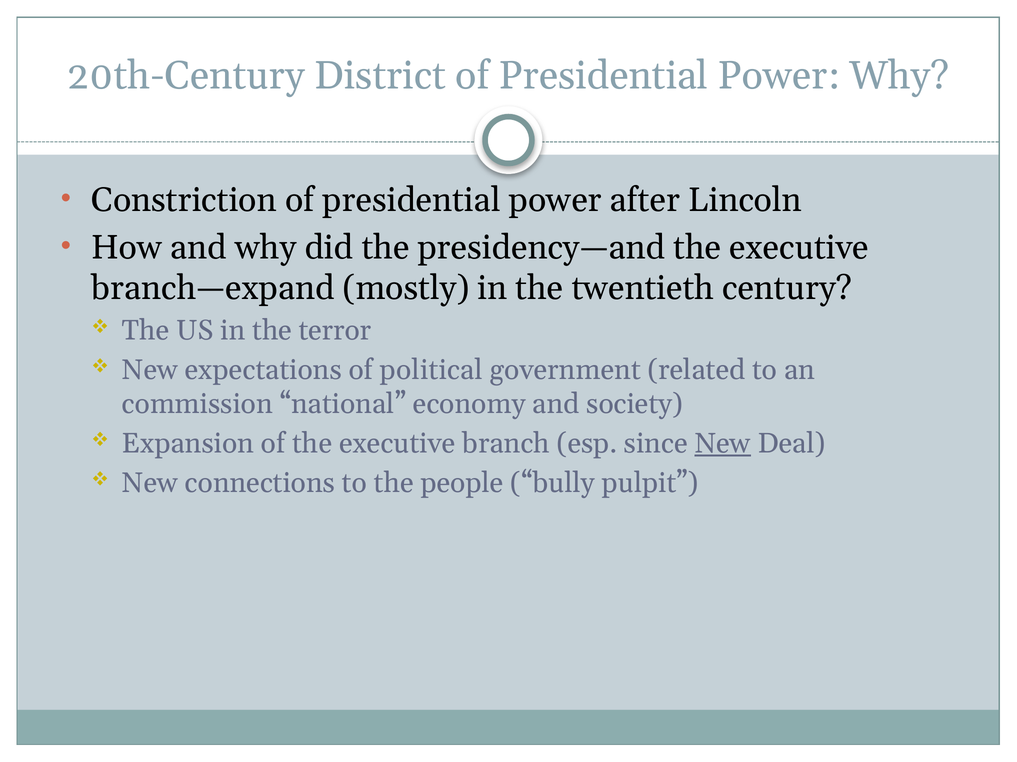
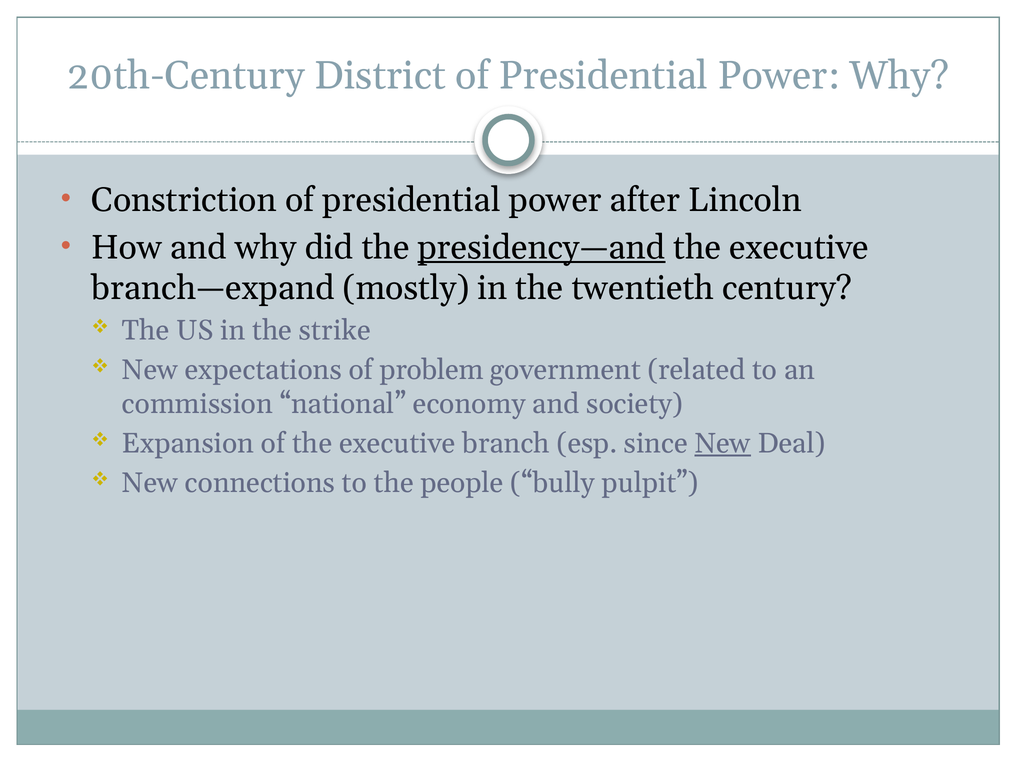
presidency—and underline: none -> present (541, 248)
terror: terror -> strike (335, 331)
political: political -> problem (432, 370)
